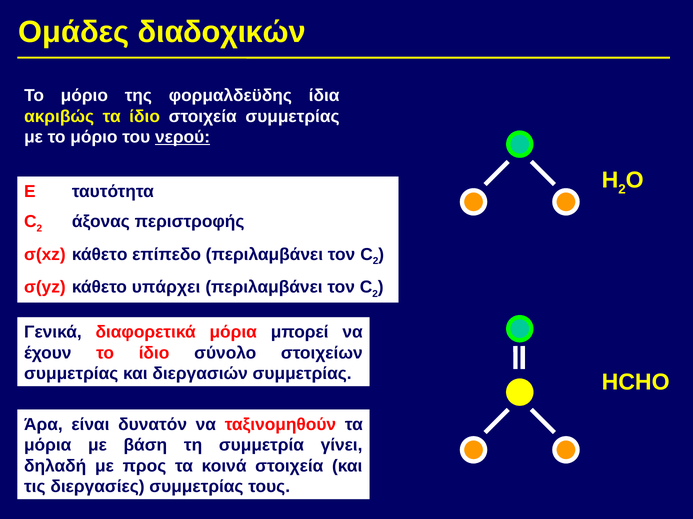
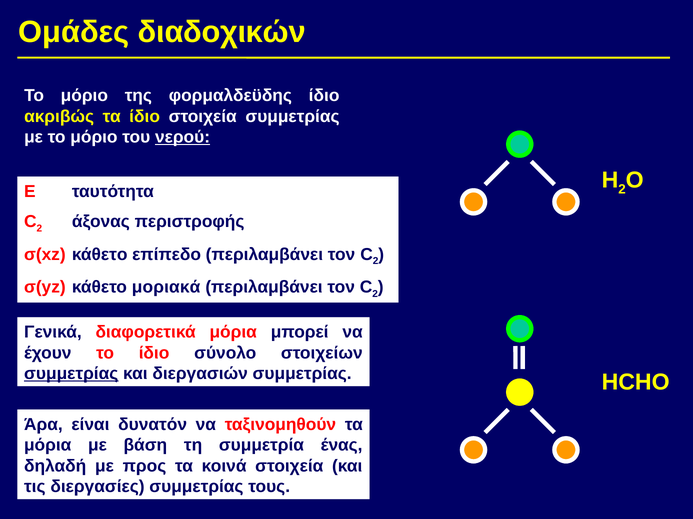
φορμαλδεϋδης ίδια: ίδια -> ίδιο (324, 96)
υπάρχει: υπάρχει -> μοριακά (166, 288)
συμμετρίας underline: none -> present (71, 374)
γίνει: γίνει -> ένας (342, 446)
